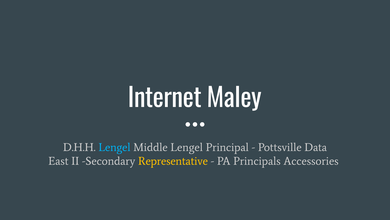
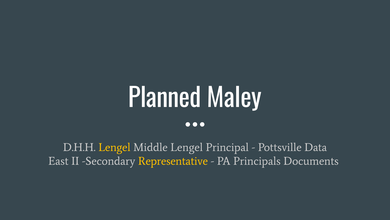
Internet: Internet -> Planned (165, 98)
Lengel colour: light blue -> yellow (114, 147)
Accessories: Accessories -> Documents (311, 161)
